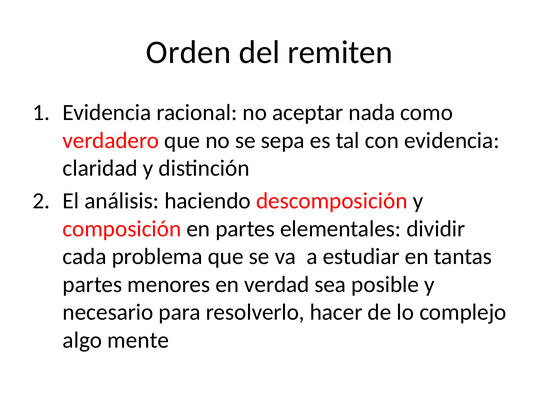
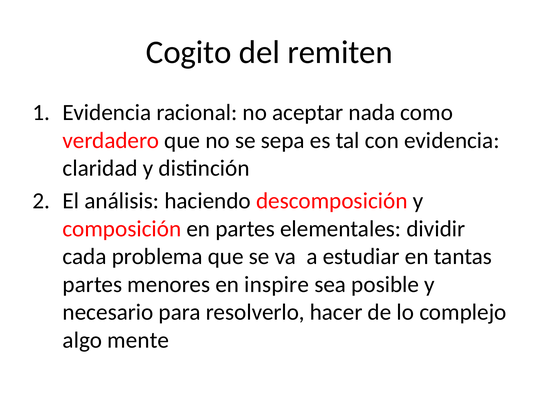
Orden: Orden -> Cogito (189, 52)
verdad: verdad -> inspire (277, 285)
